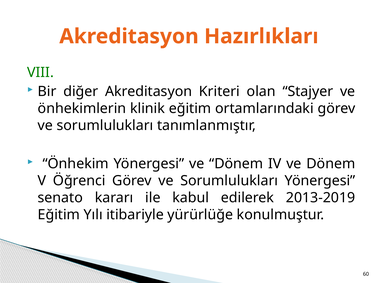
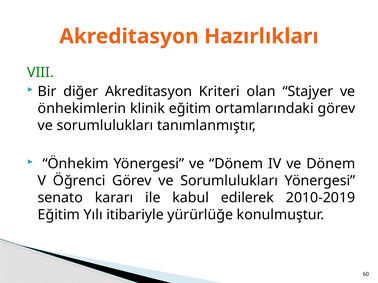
2013-2019: 2013-2019 -> 2010-2019 (321, 198)
